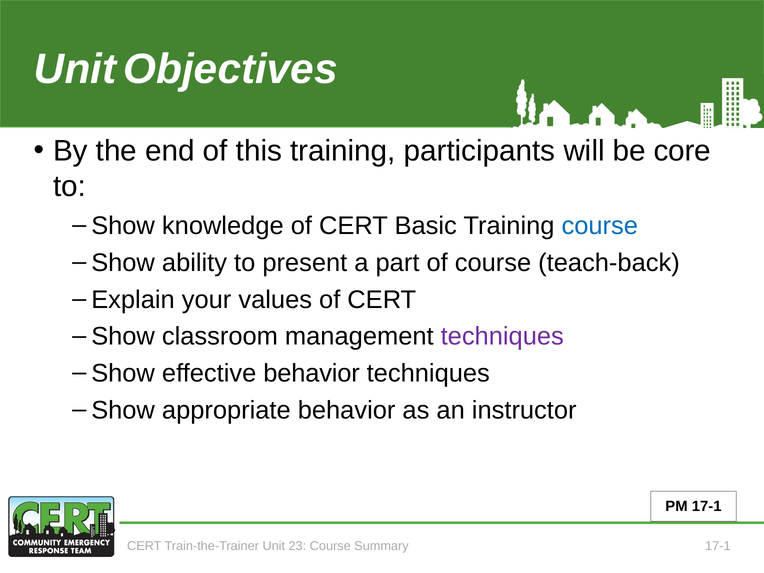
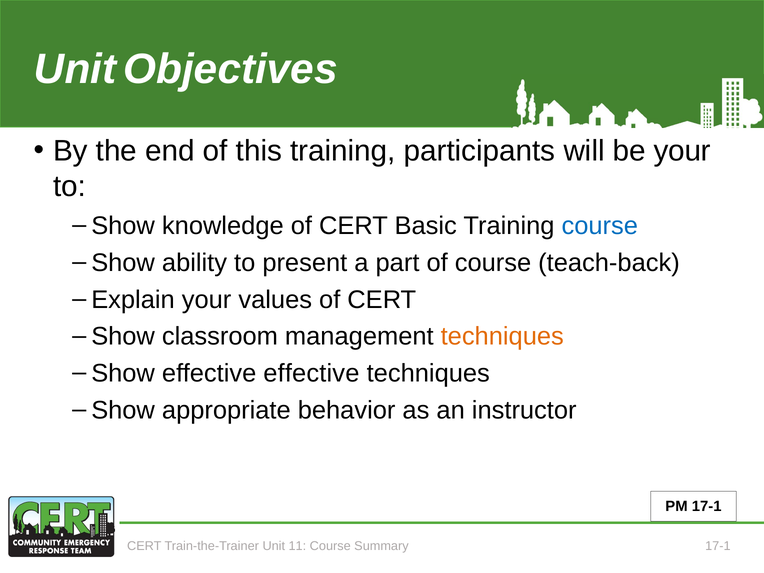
be core: core -> your (682, 151)
techniques colour: purple -> orange (502, 337)
effective behavior: behavior -> effective (311, 373)
23: 23 -> 11 (297, 546)
